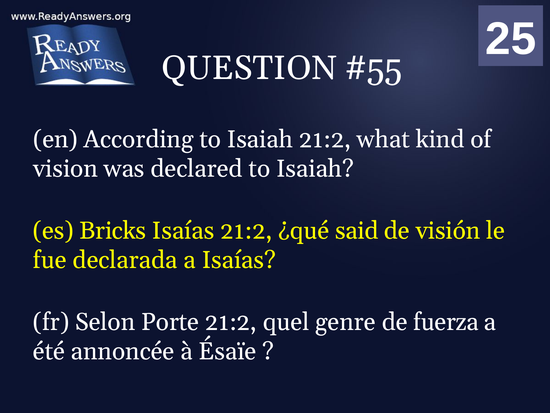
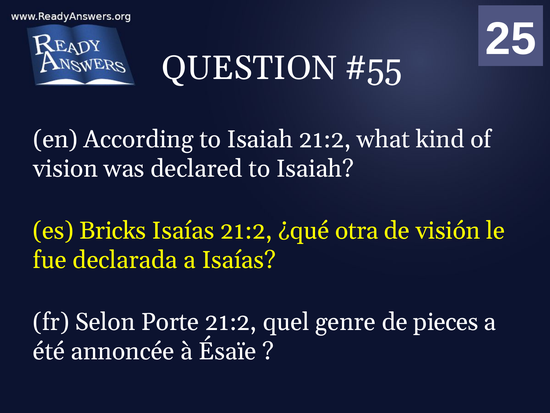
said: said -> otra (357, 230)
fuerza: fuerza -> pieces (446, 322)
